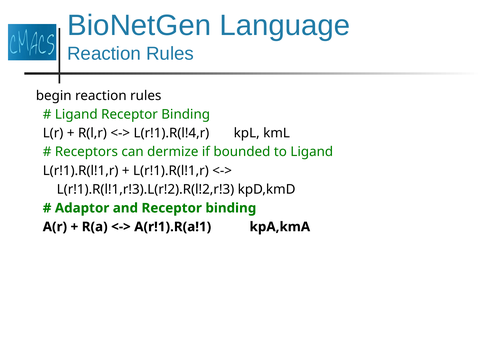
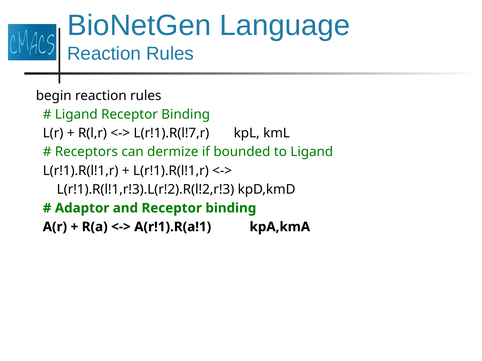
L(r!1).R(l!4,r: L(r!1).R(l!4,r -> L(r!1).R(l!7,r (171, 133)
